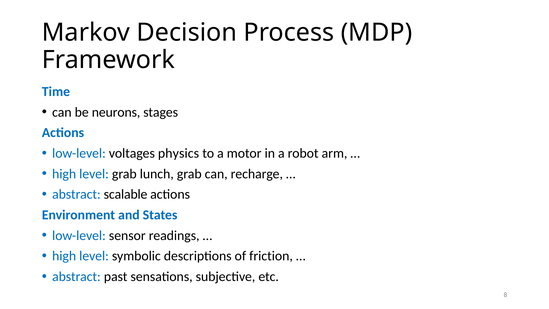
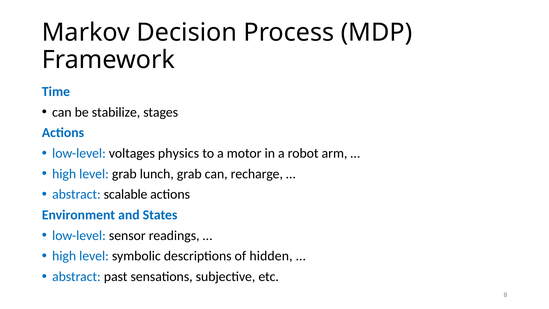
neurons: neurons -> stabilize (116, 112)
friction: friction -> hidden (271, 256)
